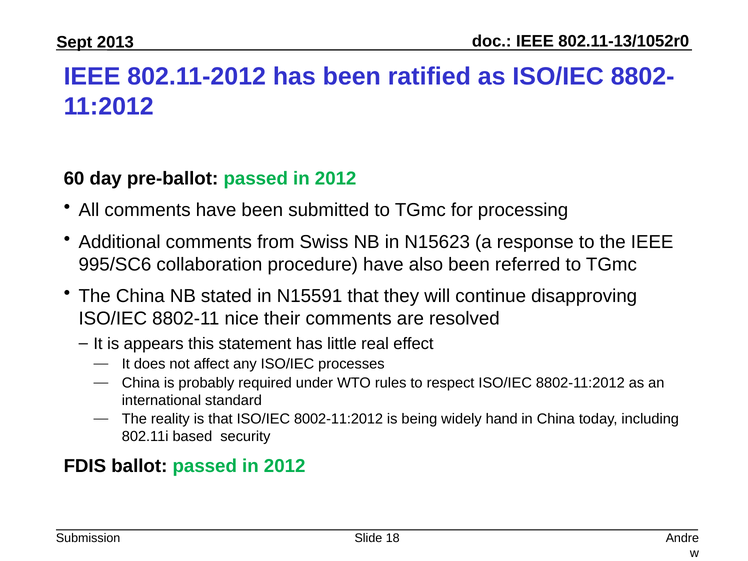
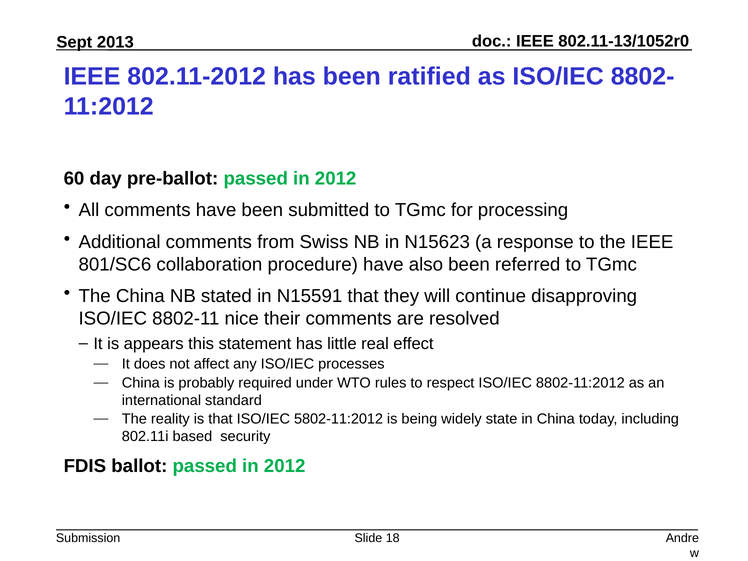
995/SC6: 995/SC6 -> 801/SC6 (115, 264)
8002-11:2012: 8002-11:2012 -> 5802-11:2012 (339, 419)
hand: hand -> state (502, 419)
